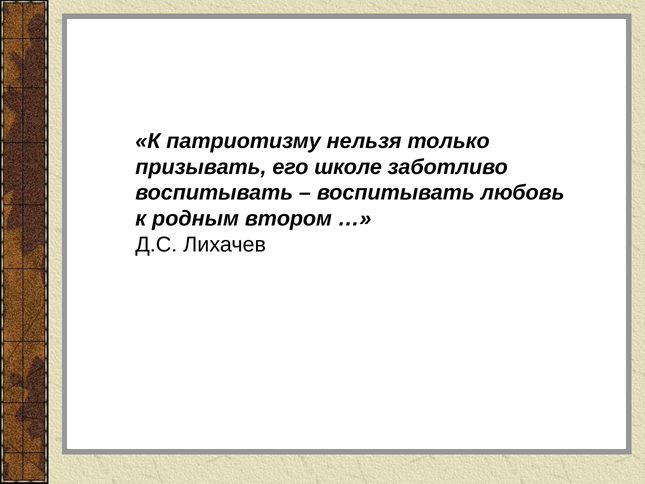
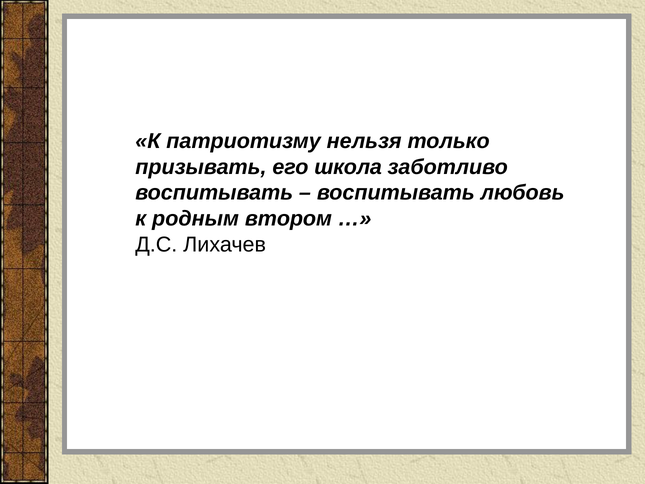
школе: школе -> школа (348, 167)
